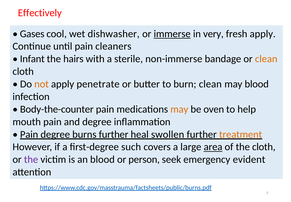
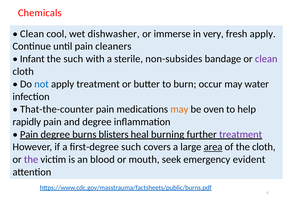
Effectively: Effectively -> Chemicals (40, 13)
Gases: Gases -> Clean (32, 34)
immerse underline: present -> none (172, 34)
the hairs: hairs -> such (73, 59)
non-immerse: non-immerse -> non-subsides (174, 59)
clean colour: orange -> purple (266, 59)
not colour: orange -> blue (42, 84)
apply penetrate: penetrate -> treatment (98, 84)
burn clean: clean -> occur (210, 84)
may blood: blood -> water (257, 84)
Body-the-counter: Body-the-counter -> That-the-counter (57, 109)
mouth: mouth -> rapidly (27, 121)
burns further: further -> blisters (114, 134)
swollen: swollen -> burning (168, 134)
treatment colour: orange -> purple (241, 134)
person: person -> mouth (144, 159)
